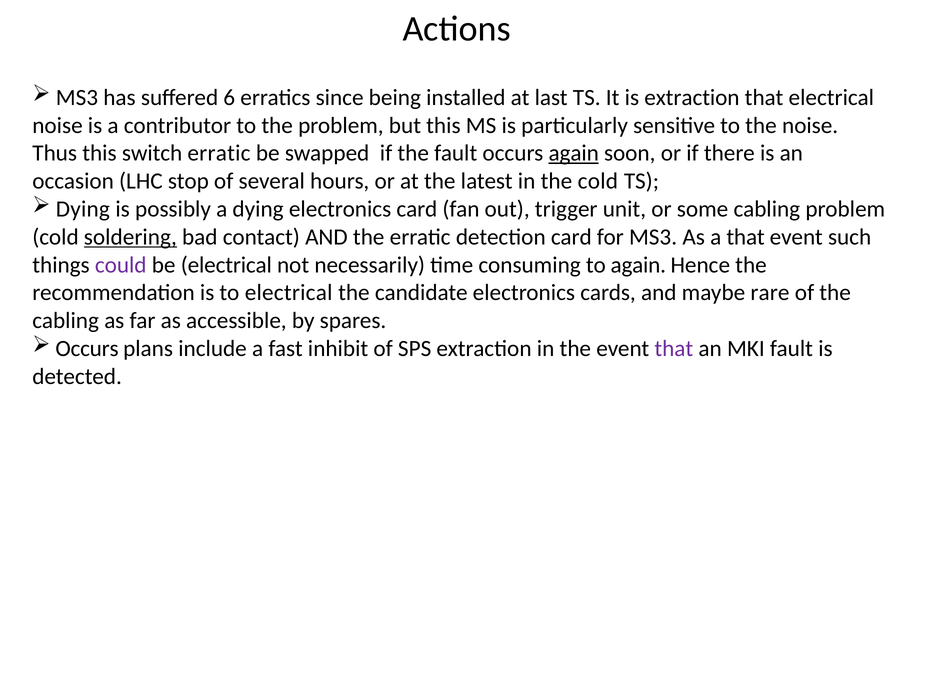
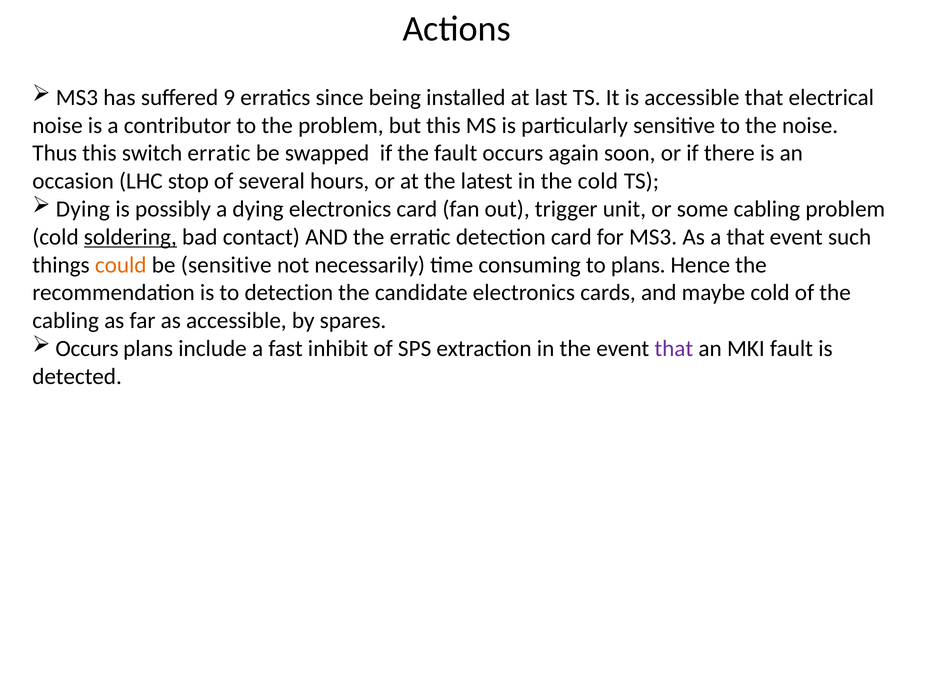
6: 6 -> 9 (229, 98)
is extraction: extraction -> accessible (692, 98)
again underline: present -> none (574, 153)
could colour: purple -> orange (121, 265)
be electrical: electrical -> sensitive (226, 265)
to again: again -> plans (638, 265)
to electrical: electrical -> detection (289, 293)
maybe rare: rare -> cold (770, 293)
